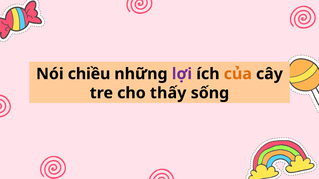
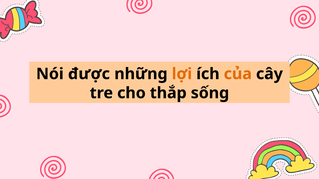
chiều: chiều -> được (89, 74)
lợi colour: purple -> orange (182, 74)
thấy: thấy -> thắp (168, 93)
